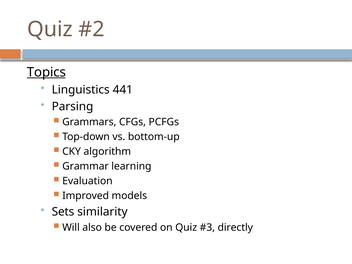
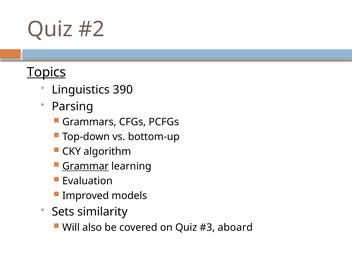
441: 441 -> 390 (123, 90)
Grammar underline: none -> present (85, 166)
directly: directly -> aboard (235, 227)
